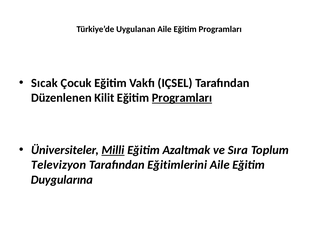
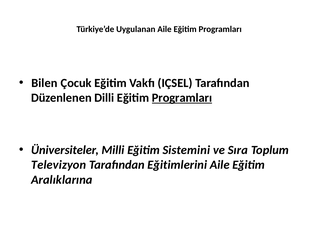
Sıcak: Sıcak -> Bilen (44, 83)
Kilit: Kilit -> Dilli (104, 98)
Milli underline: present -> none (113, 150)
Azaltmak: Azaltmak -> Sistemini (186, 150)
Duygularına: Duygularına -> Aralıklarına (62, 179)
